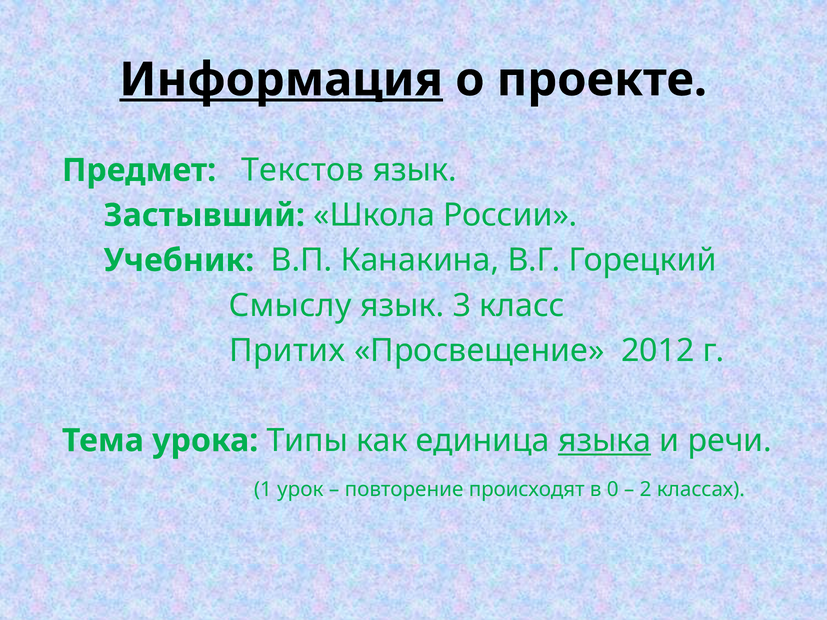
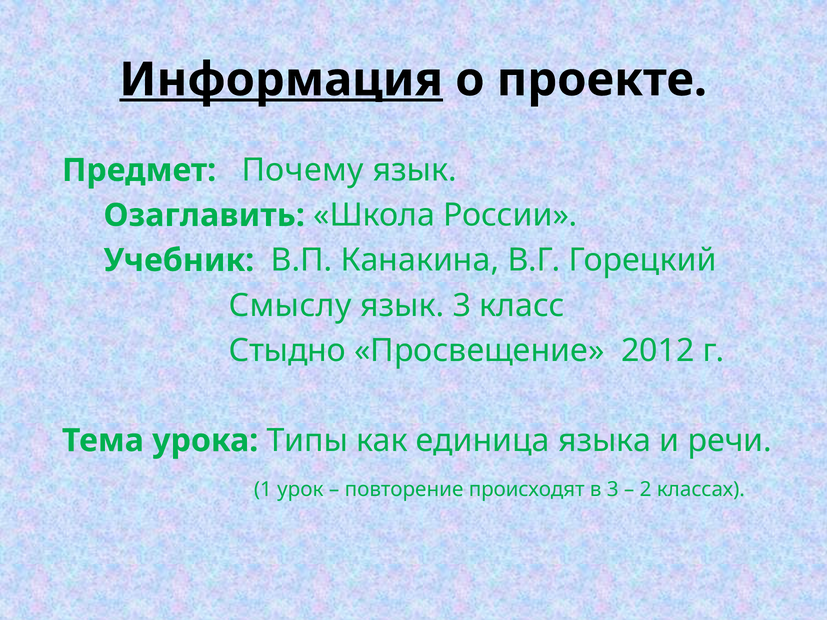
Текстов: Текстов -> Почему (303, 170)
Застывший: Застывший -> Озаглавить (204, 215)
Притих: Притих -> Стыдно (287, 351)
языка underline: present -> none (605, 441)
в 0: 0 -> 3 (613, 490)
